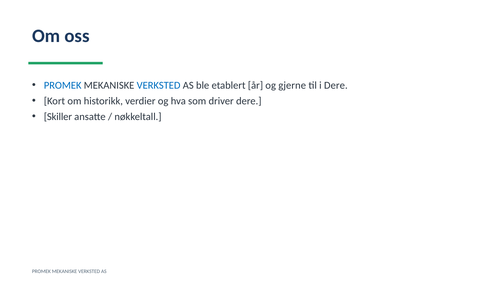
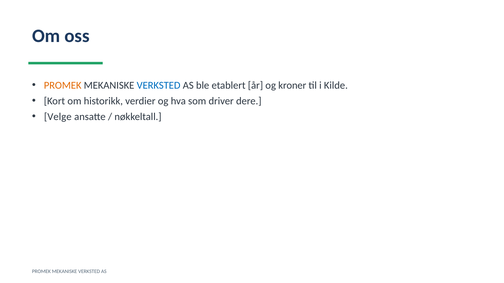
PROMEK colour: blue -> orange (63, 85)
gjerne: gjerne -> kroner (292, 85)
i Dere: Dere -> Kilde (336, 85)
Skiller: Skiller -> Velge (58, 117)
